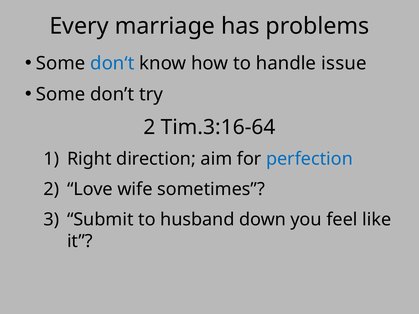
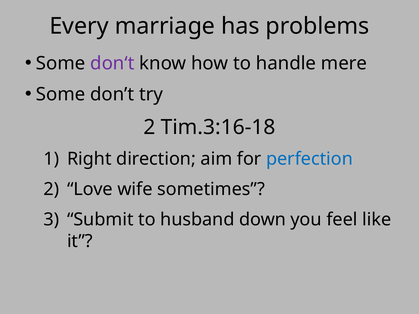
don‘t colour: blue -> purple (112, 63)
issue: issue -> mere (344, 63)
Tim.3:16-64: Tim.3:16-64 -> Tim.3:16-18 (218, 127)
